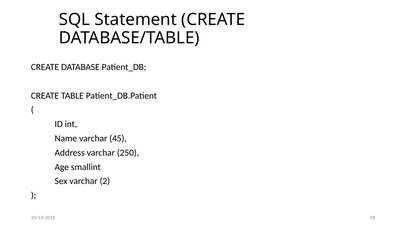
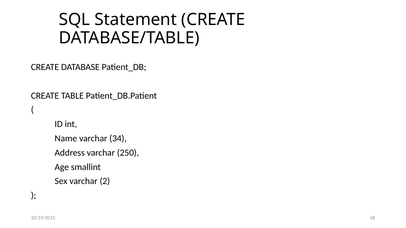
45: 45 -> 34 (118, 139)
